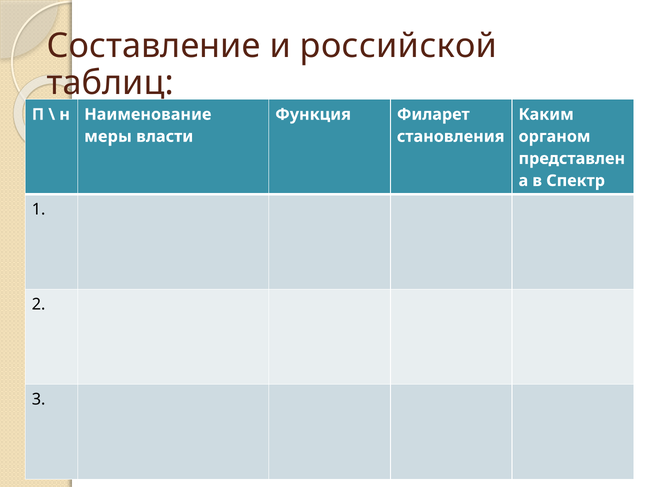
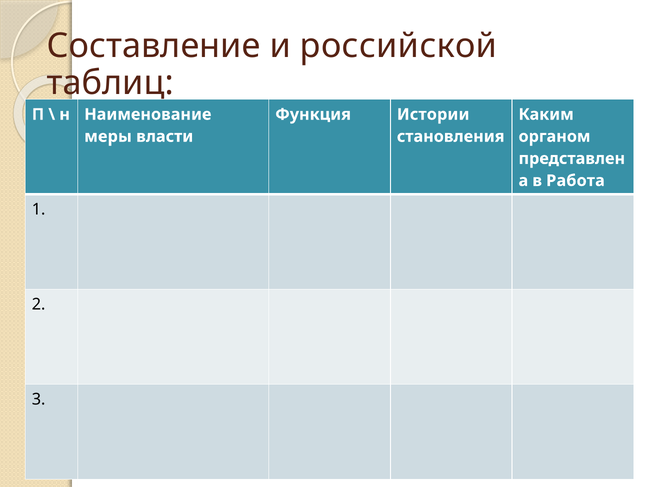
Филарет: Филарет -> Истории (433, 114)
Спектр: Спектр -> Работа (576, 181)
